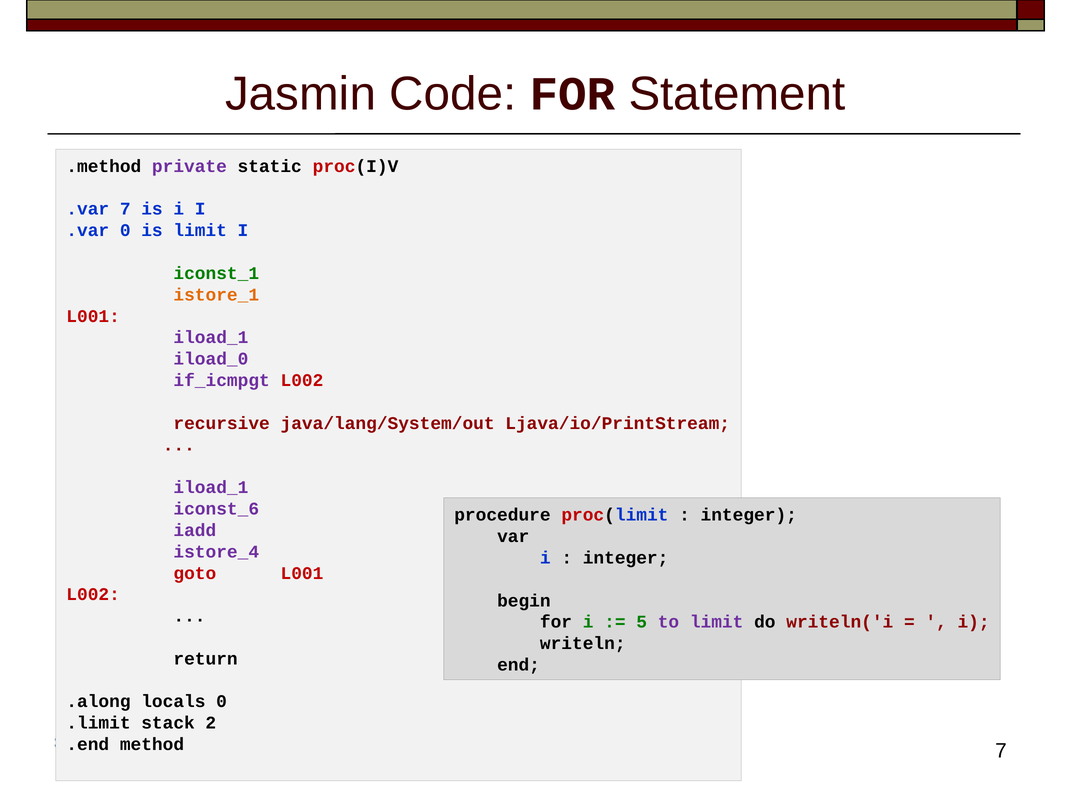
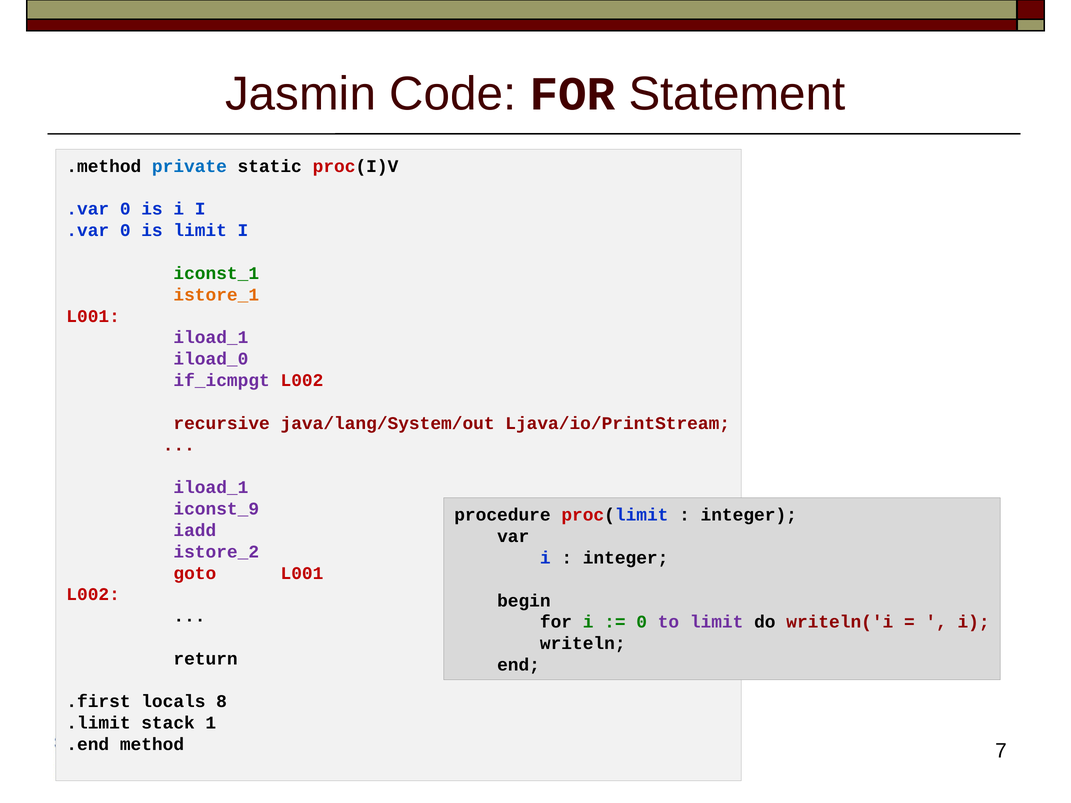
private colour: purple -> blue (189, 166)
7: 7 -> 0 (125, 209)
iconst_6: iconst_6 -> iconst_9 (216, 509)
istore_4: istore_4 -> istore_2 (216, 552)
5: 5 -> 0 (642, 622)
.along: .along -> .first (98, 702)
locals 0: 0 -> 8 (222, 702)
2: 2 -> 1 (211, 723)
